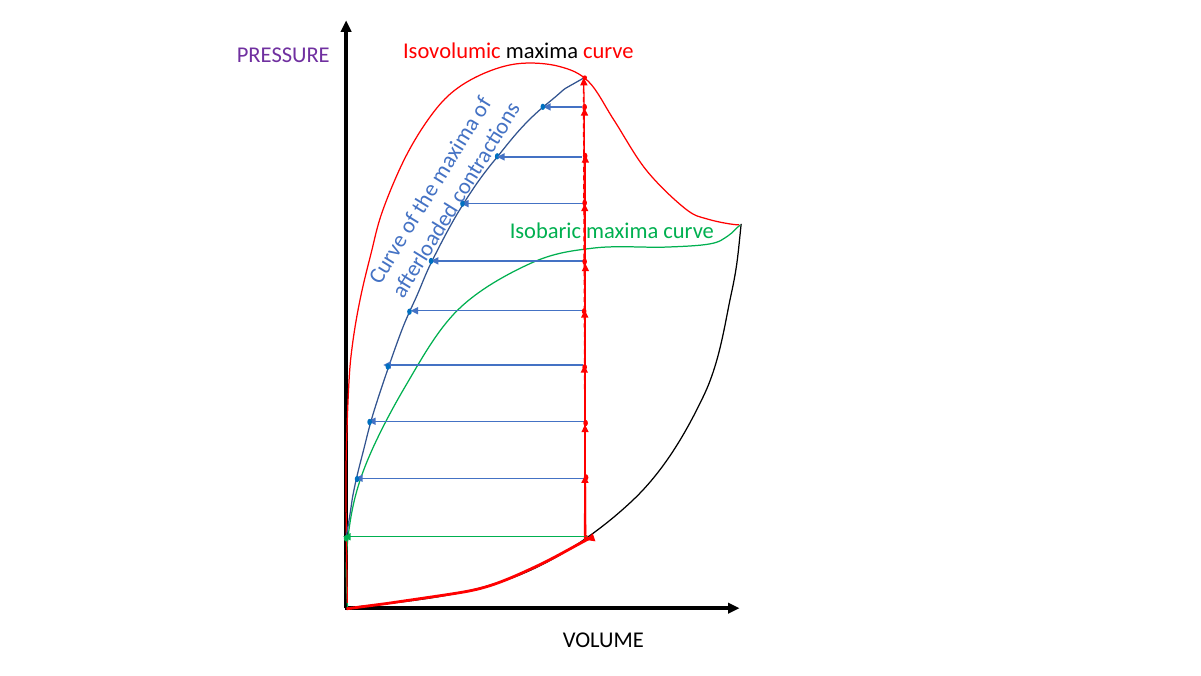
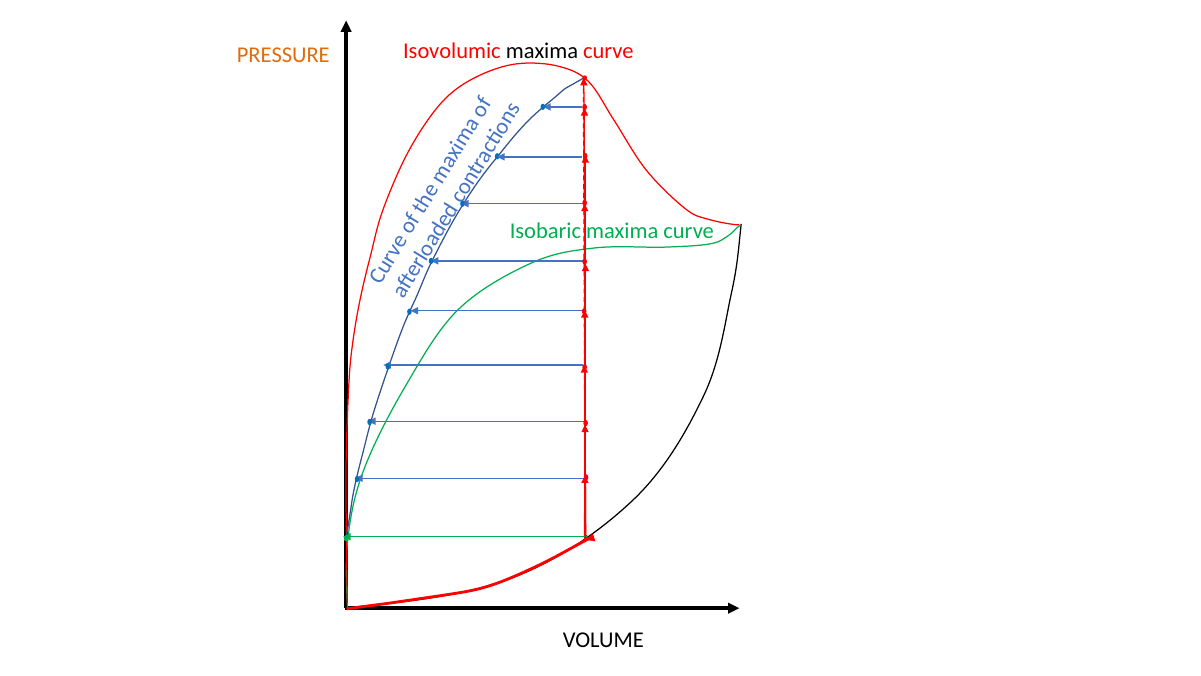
PRESSURE colour: purple -> orange (283, 55)
